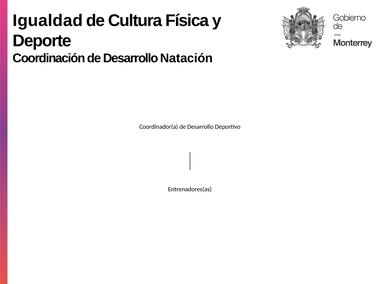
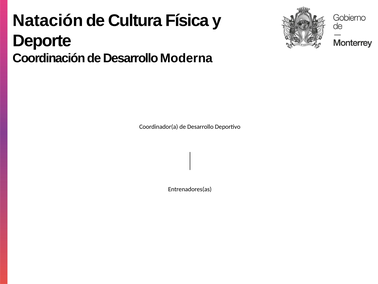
Igualdad: Igualdad -> Natación (48, 21)
Natación: Natación -> Moderna (186, 58)
